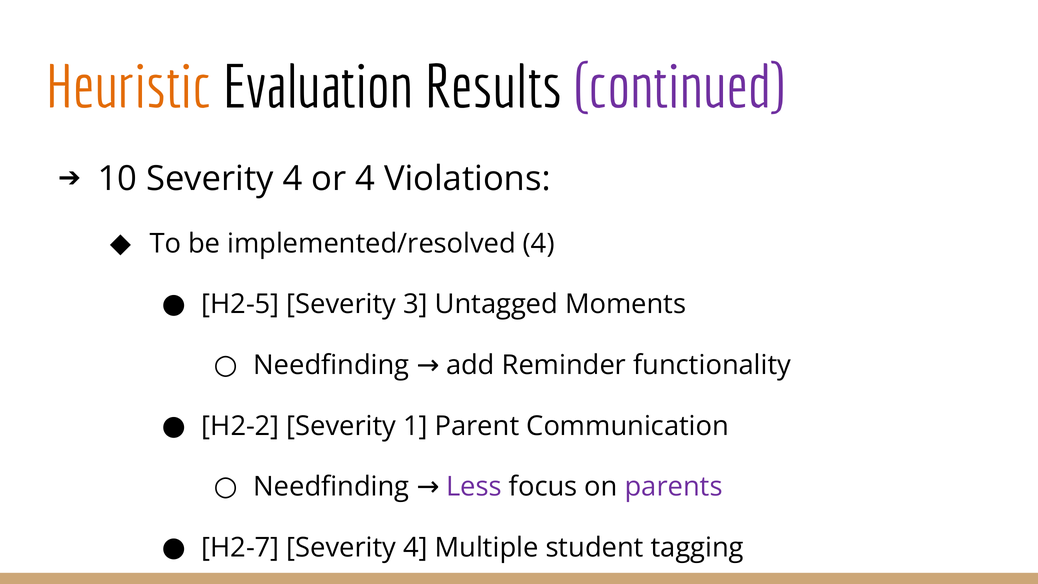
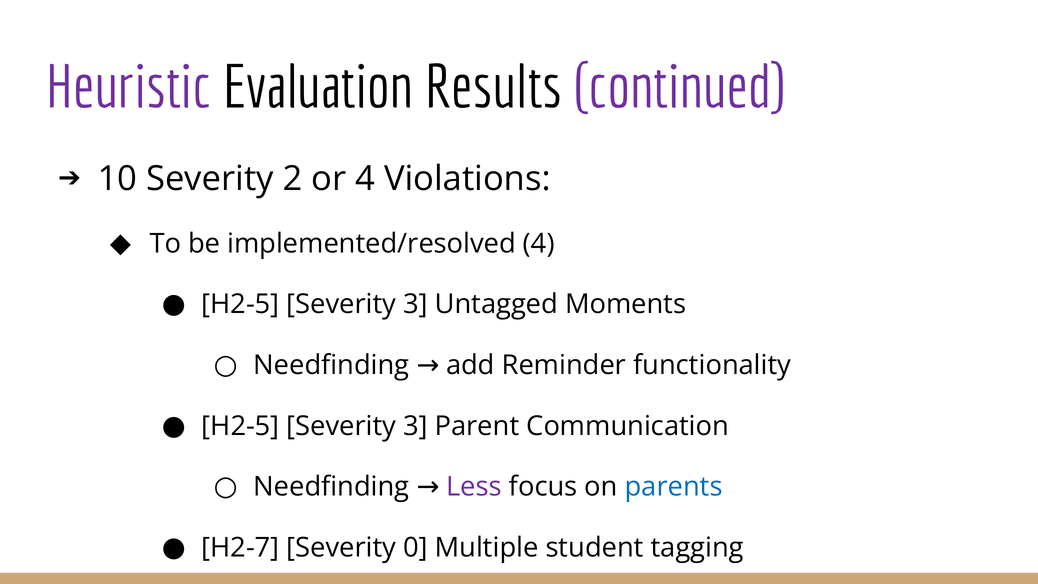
Heuristic colour: orange -> purple (129, 88)
10 Severity 4: 4 -> 2 (292, 179)
H2-2: H2-2 -> H2-5 (240, 426)
1: 1 -> 3 (415, 426)
parents colour: purple -> blue (674, 487)
H2-7 Severity 4: 4 -> 0 (415, 548)
